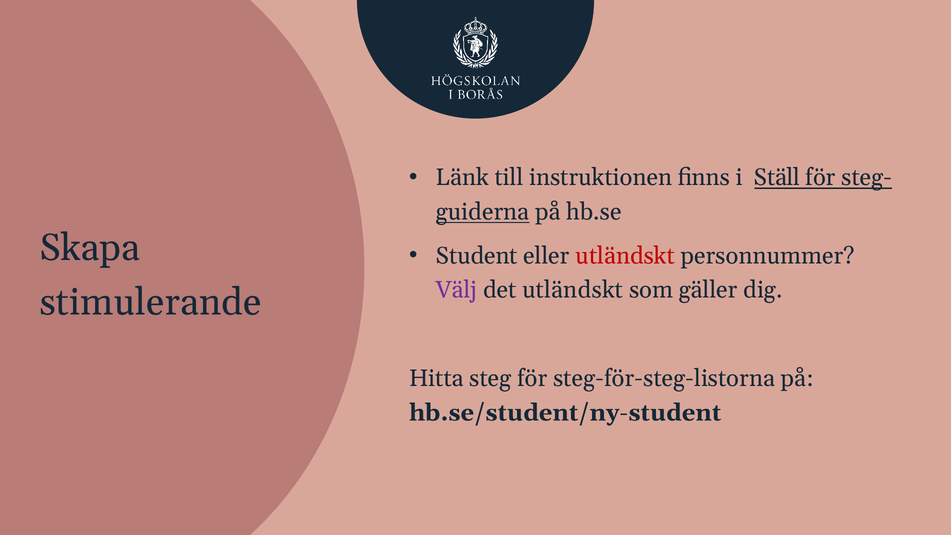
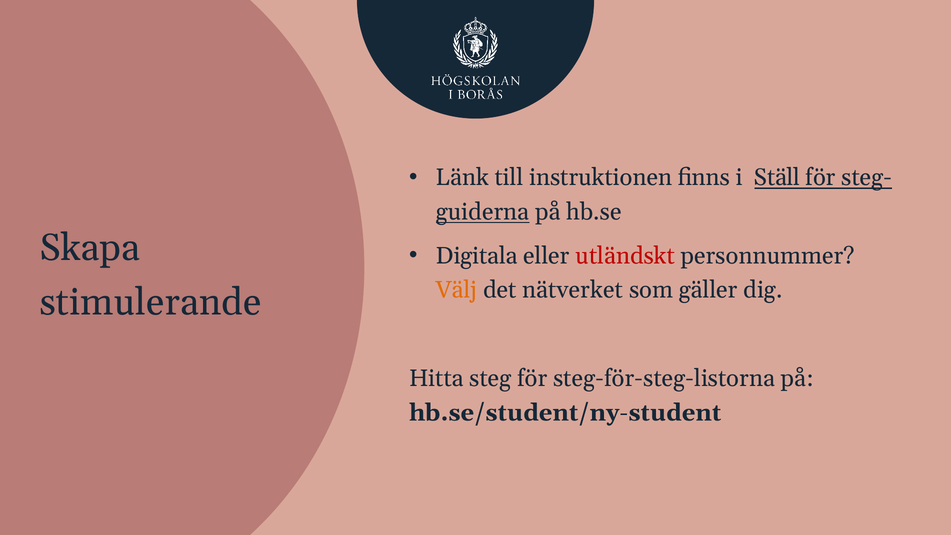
Student: Student -> Digitala (477, 256)
Välj colour: purple -> orange (457, 290)
det utländskt: utländskt -> nätverket (573, 290)
